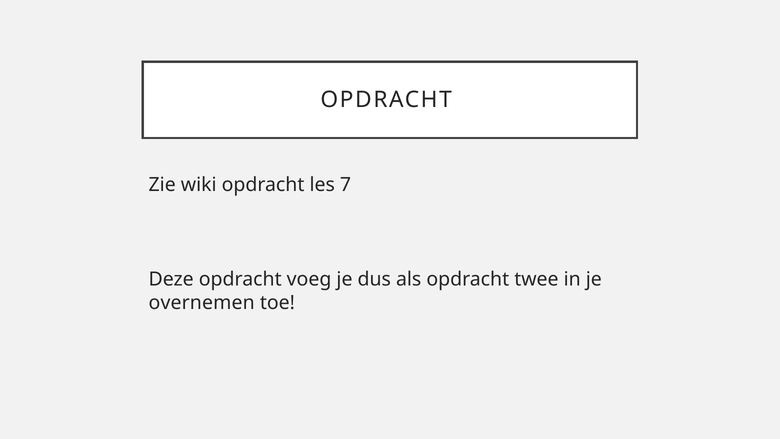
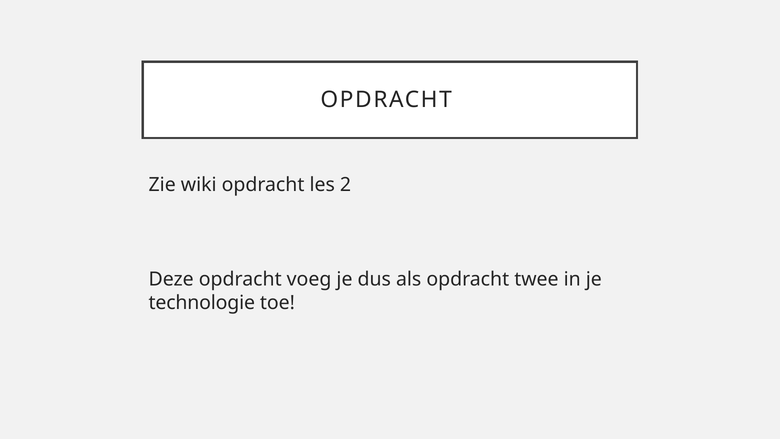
7: 7 -> 2 (346, 185)
overnemen: overnemen -> technologie (202, 303)
